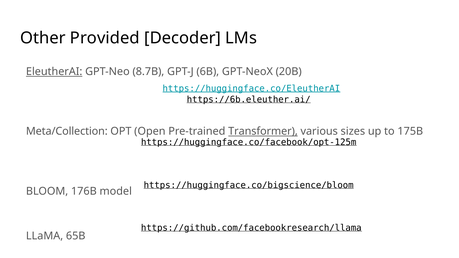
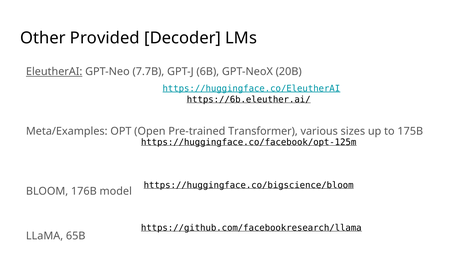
8.7B: 8.7B -> 7.7B (148, 72)
Meta/Collection: Meta/Collection -> Meta/Examples (67, 131)
Transformer underline: present -> none (263, 131)
